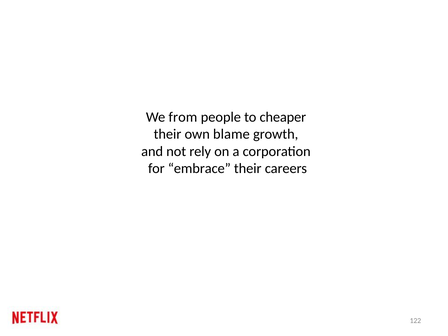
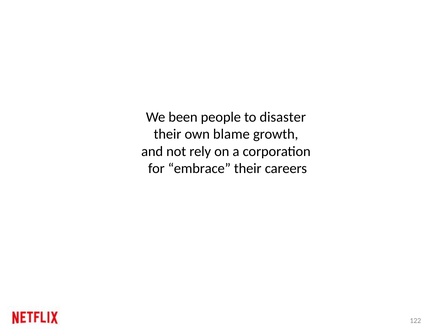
from: from -> been (183, 117)
cheaper: cheaper -> disaster (283, 117)
